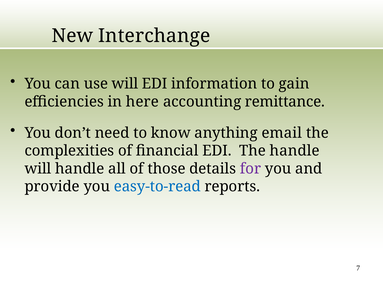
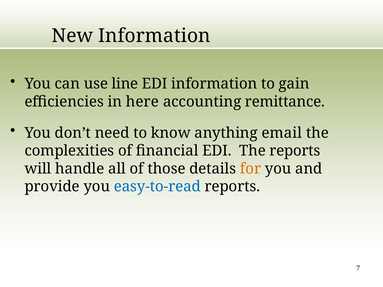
New Interchange: Interchange -> Information (154, 36)
use will: will -> line (125, 84)
The handle: handle -> reports (295, 151)
for colour: purple -> orange (250, 169)
